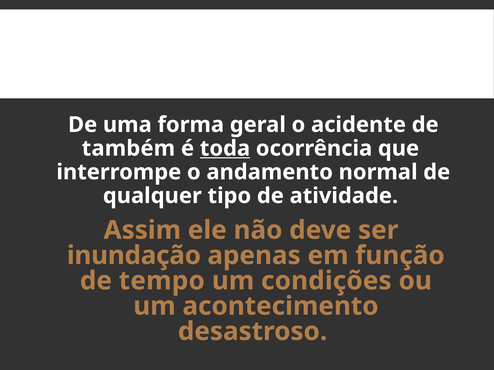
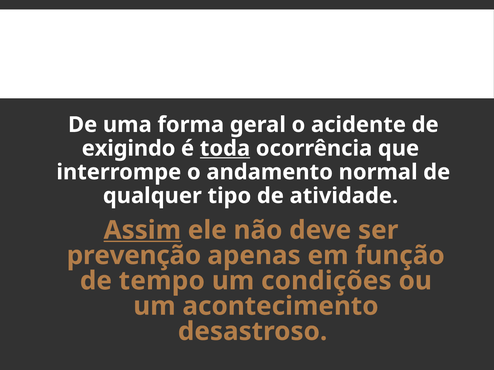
também: também -> exigindo (129, 149)
Assim underline: none -> present (142, 230)
inundação: inundação -> prevenção (134, 256)
